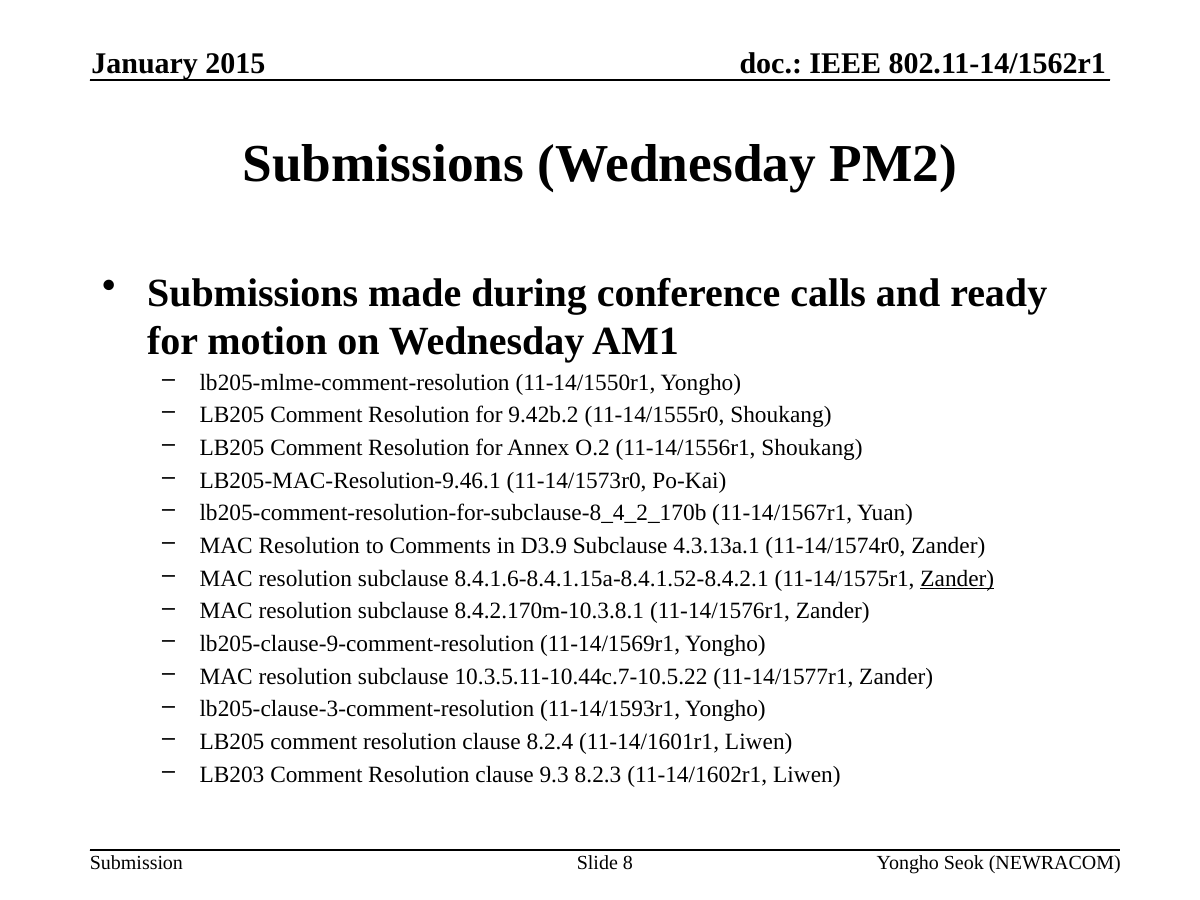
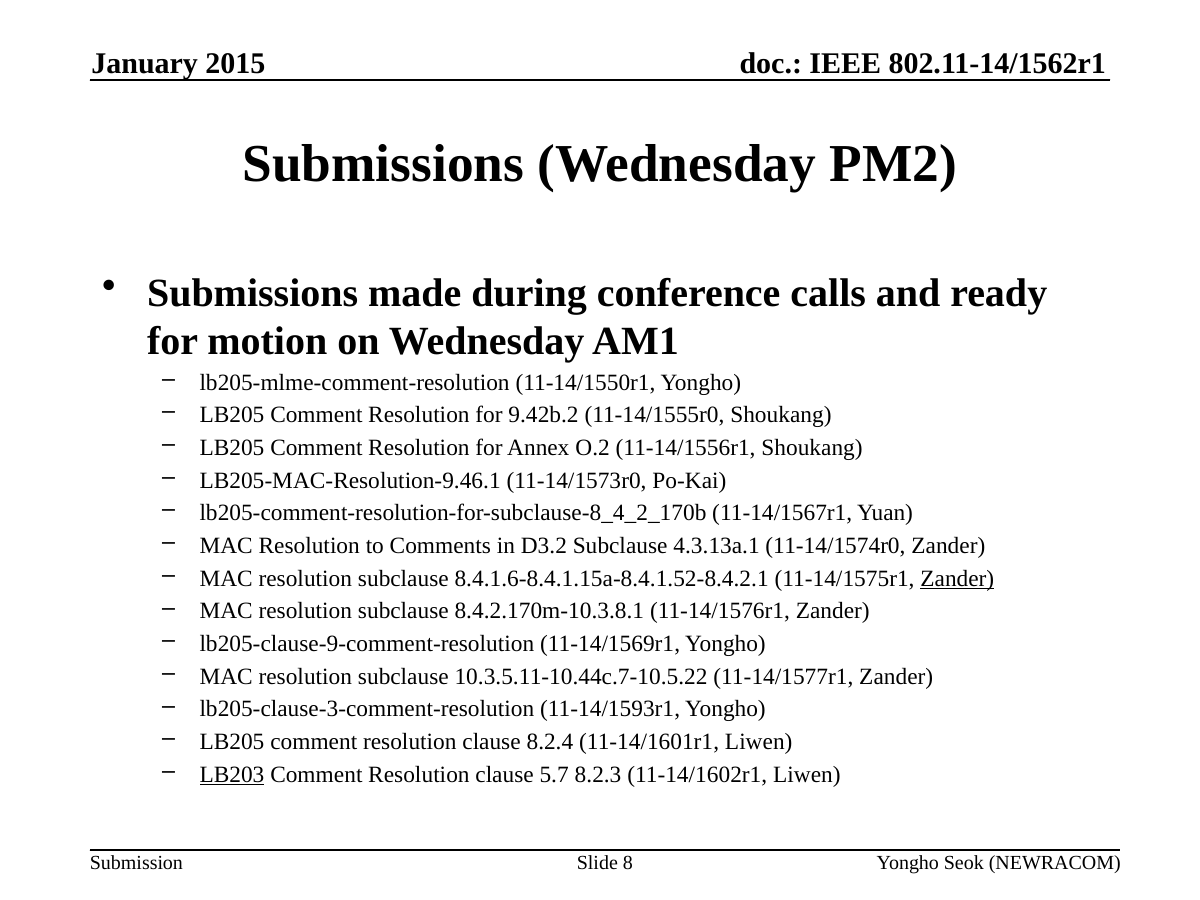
D3.9: D3.9 -> D3.2 (544, 546)
LB203 underline: none -> present (232, 775)
9.3: 9.3 -> 5.7 (554, 775)
